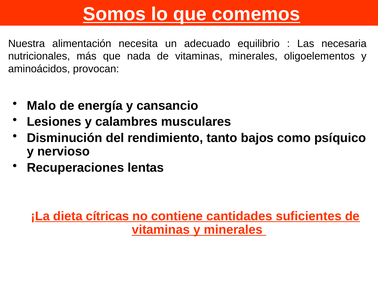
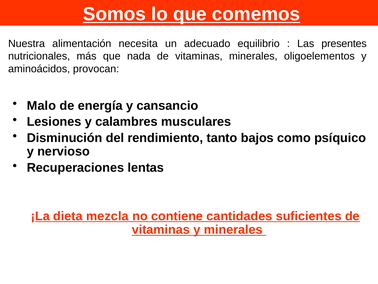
necesaria: necesaria -> presentes (344, 43)
cítricas: cítricas -> mezcla (107, 216)
